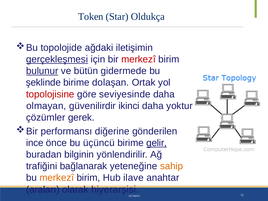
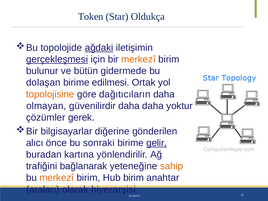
ağdaki underline: none -> present (99, 48)
merkezî colour: red -> orange (138, 59)
bulunur underline: present -> none (42, 71)
şeklinde: şeklinde -> dolaşan (43, 83)
dolaşan: dolaşan -> edilmesi (111, 83)
topolojisine colour: red -> orange (50, 94)
seviyesinde: seviyesinde -> dağıtıcıların (125, 94)
güvenilirdir ikinci: ikinci -> daha (129, 106)
performansı: performansı -> bilgisayarlar (66, 131)
ince: ince -> alıcı (35, 143)
üçüncü: üçüncü -> sonraki (99, 143)
bilginin: bilginin -> kartına (79, 155)
Hub ilave: ilave -> birim (134, 178)
